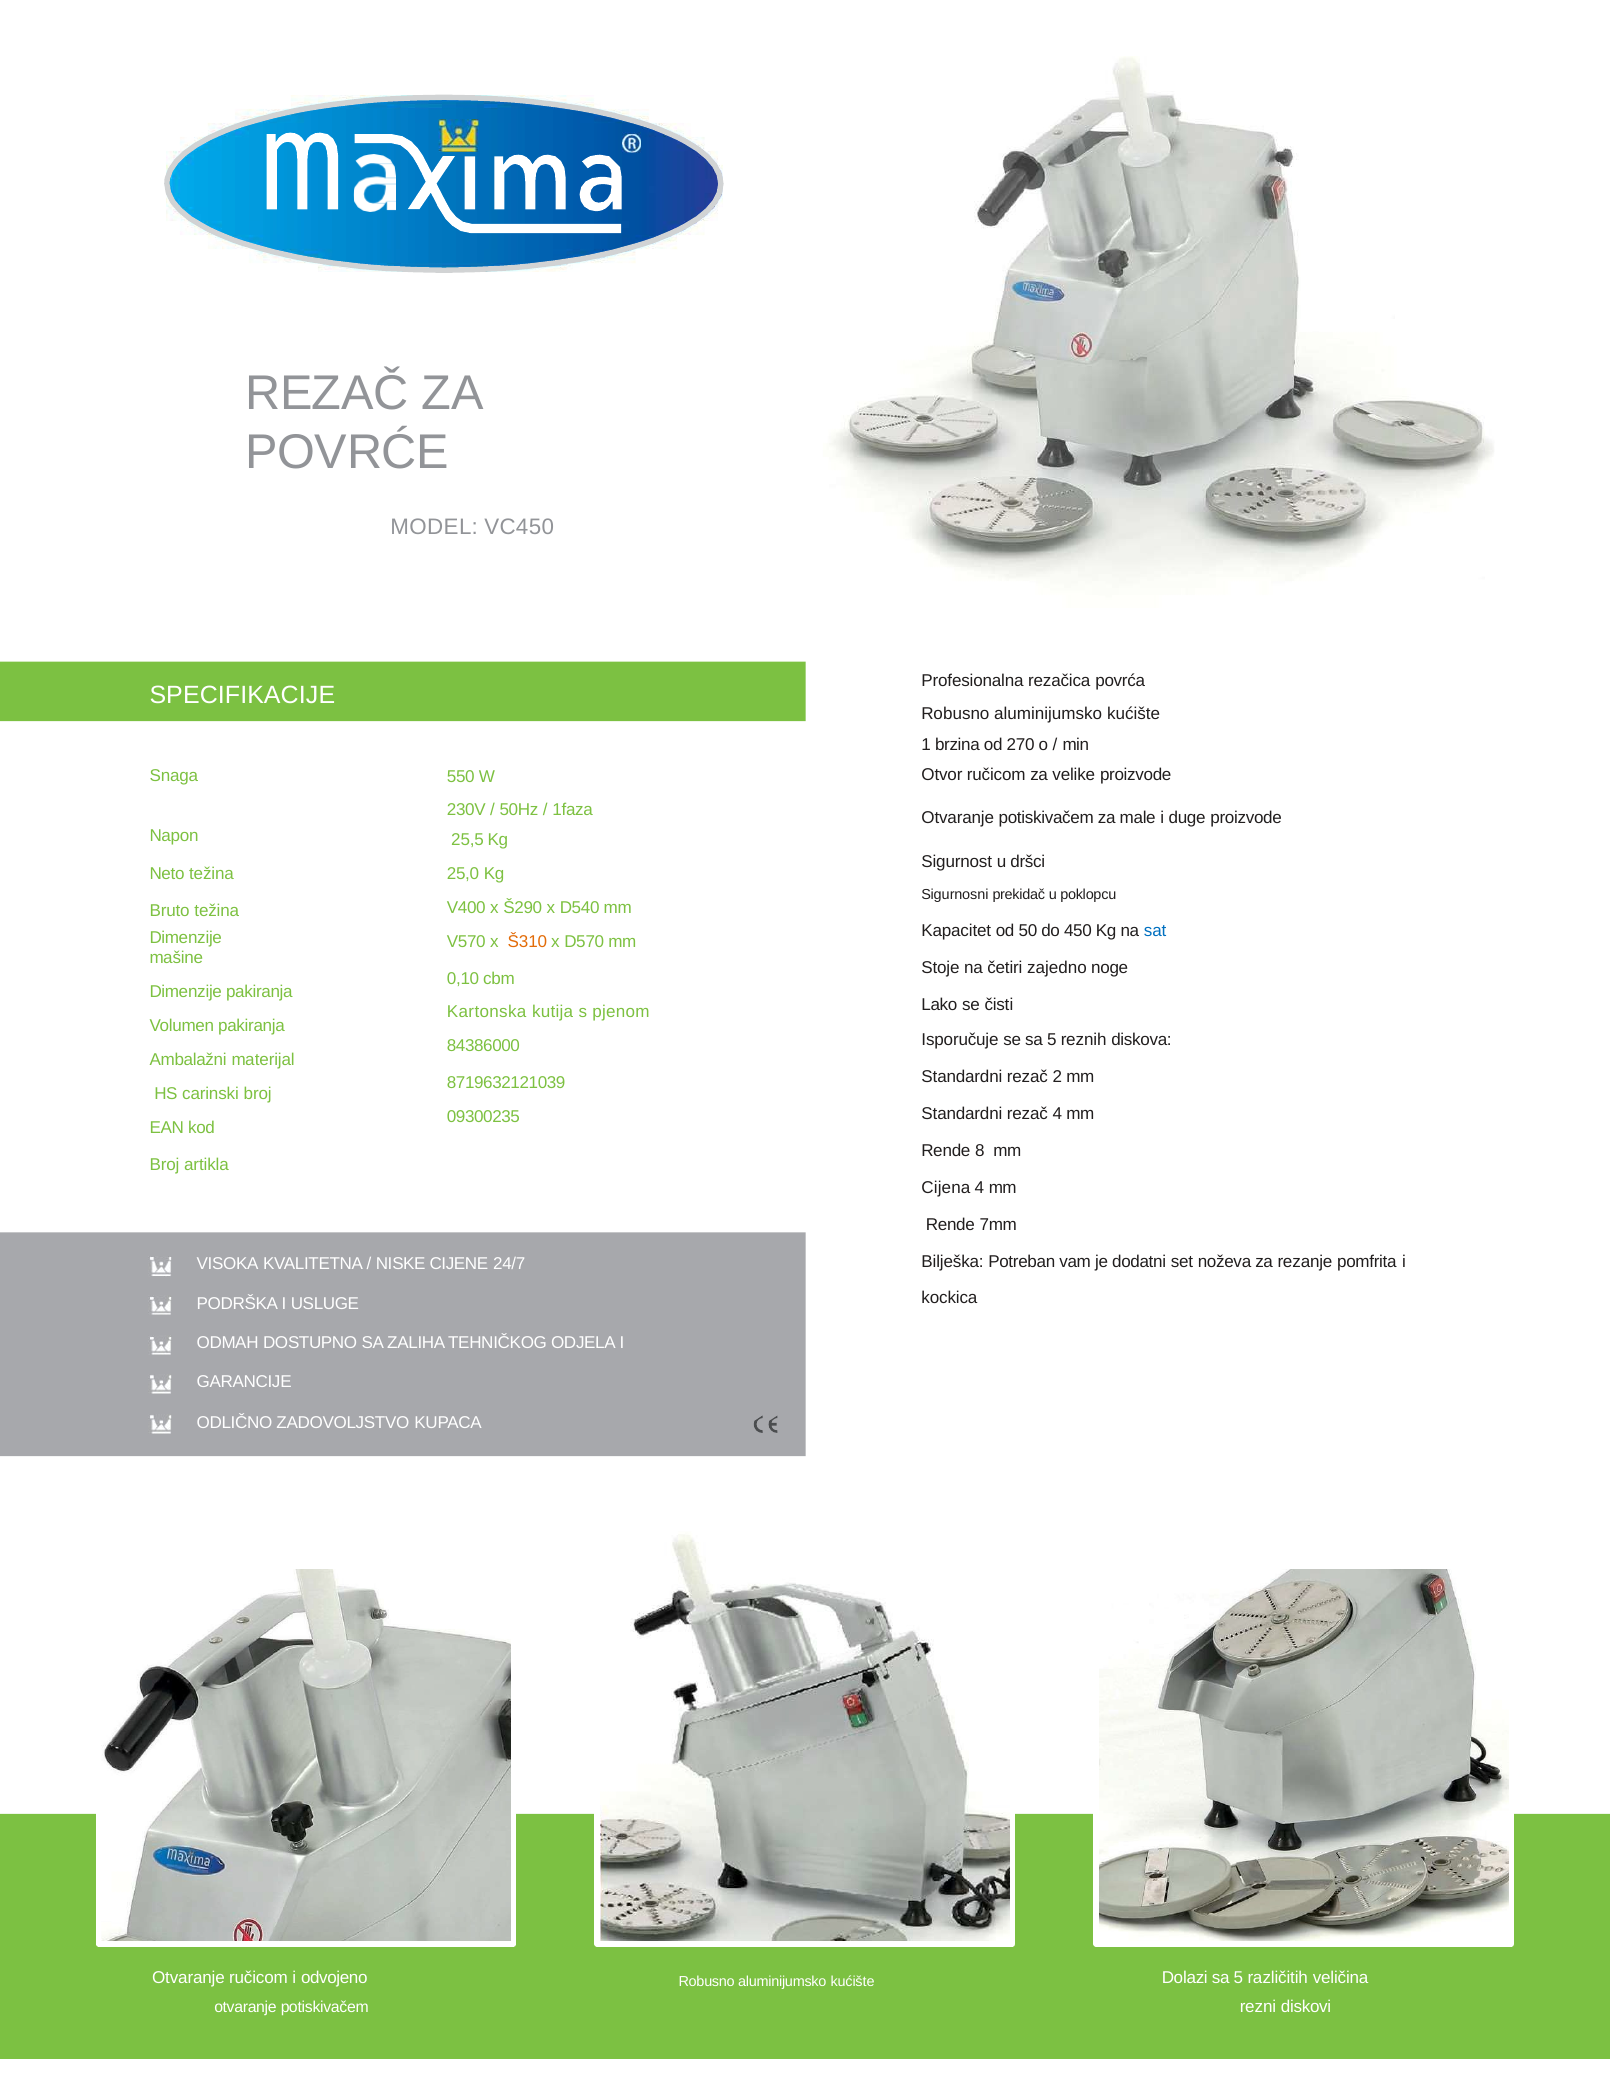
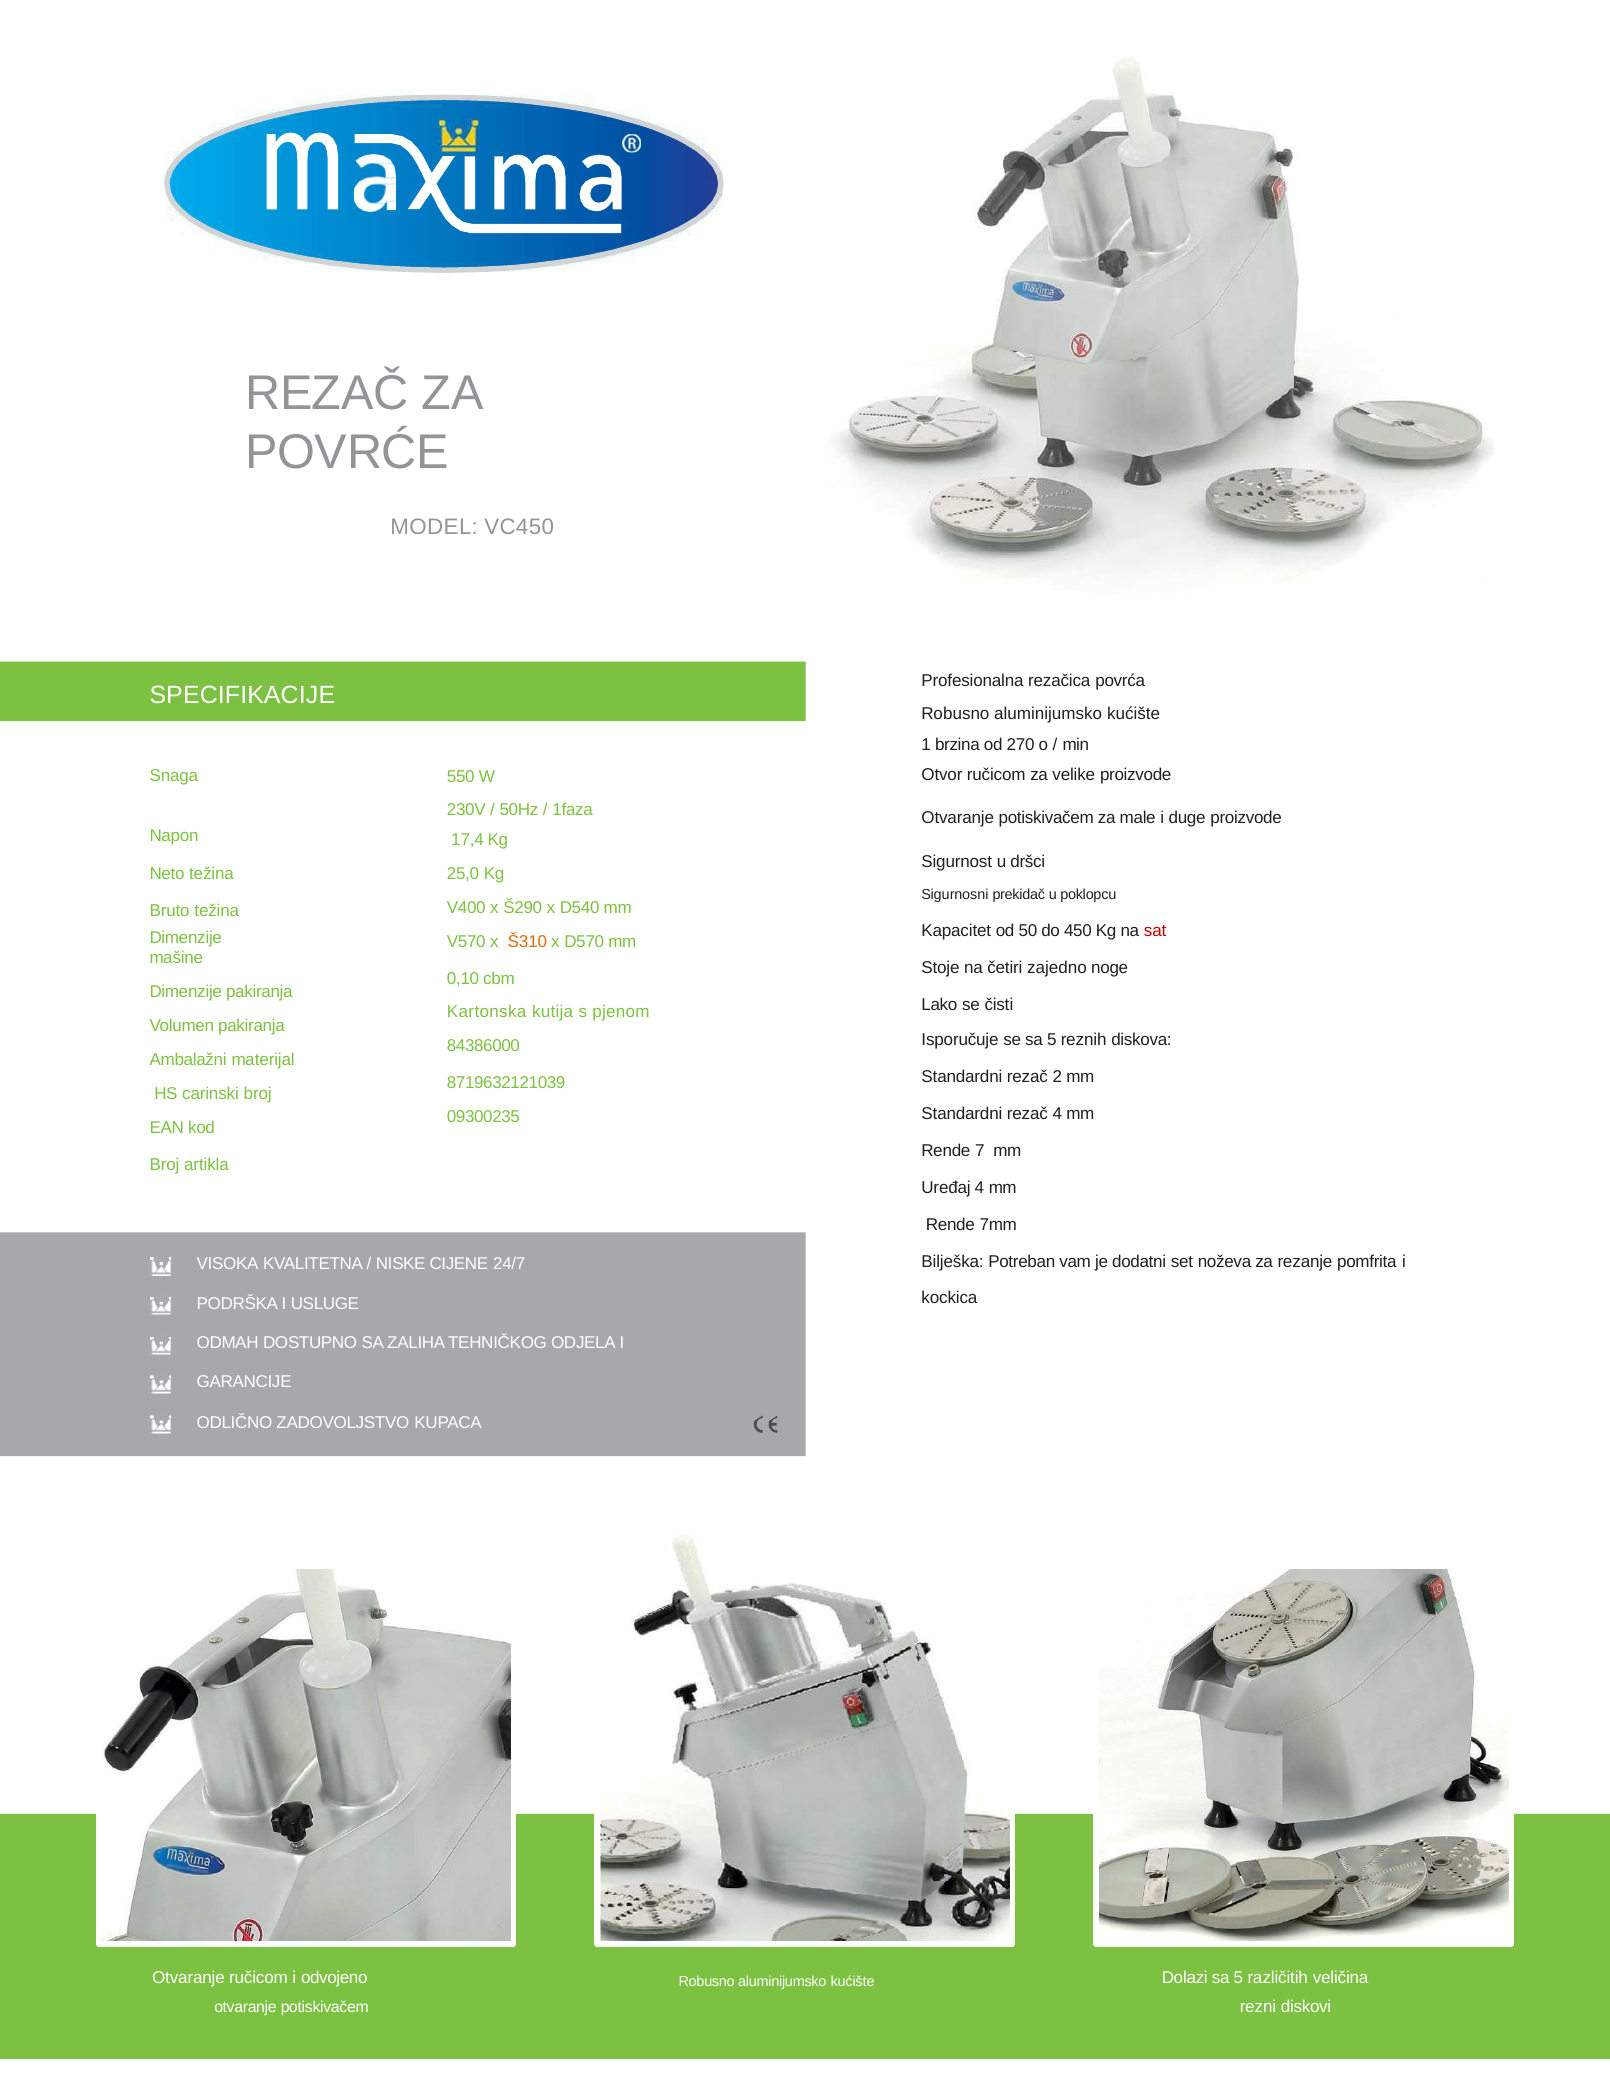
25,5: 25,5 -> 17,4 (468, 839)
sat colour: blue -> red (1155, 931)
8: 8 -> 7 (980, 1151)
Cijena: Cijena -> Uređaj (946, 1188)
